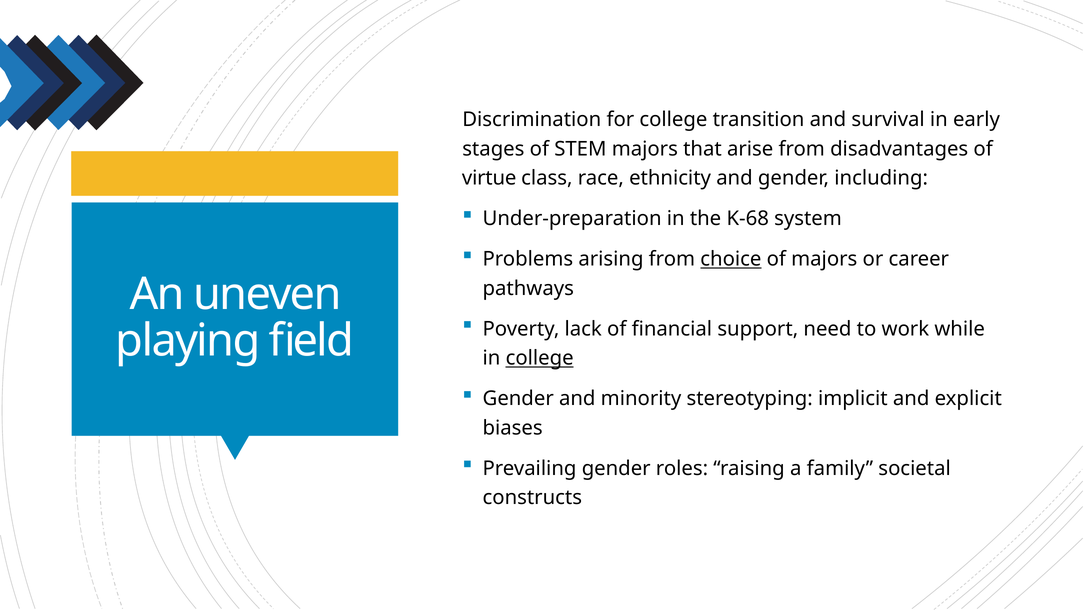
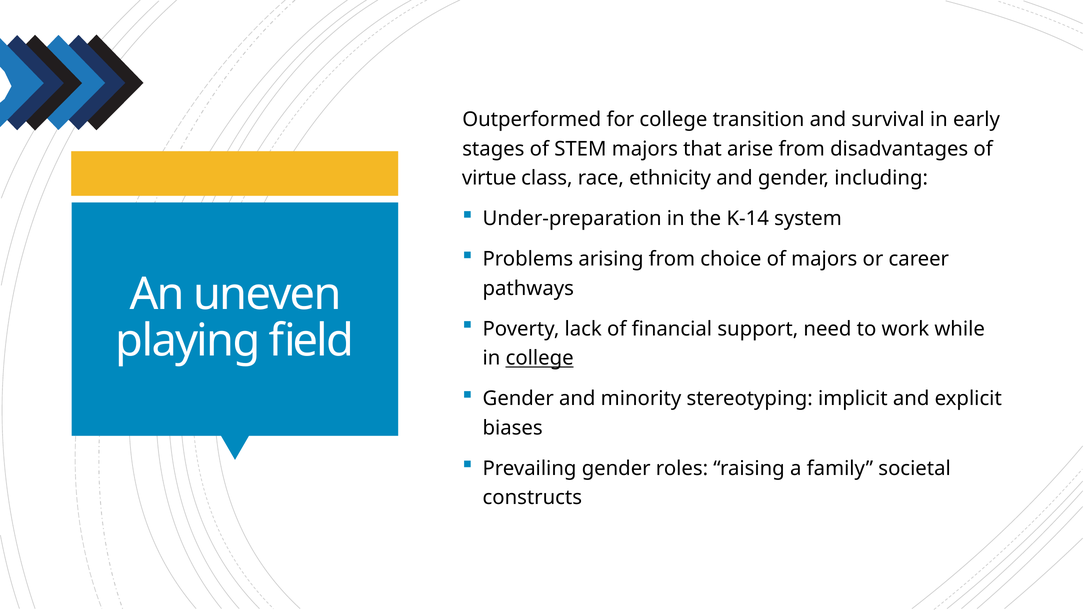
Discrimination: Discrimination -> Outperformed (532, 120)
K-68: K-68 -> K-14 (748, 219)
choice underline: present -> none (731, 259)
